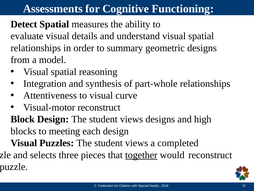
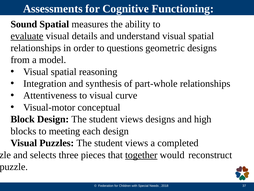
Detect: Detect -> Sound (24, 24)
evaluate underline: none -> present (27, 36)
summary: summary -> questions (125, 48)
Visual-motor reconstruct: reconstruct -> conceptual (99, 107)
